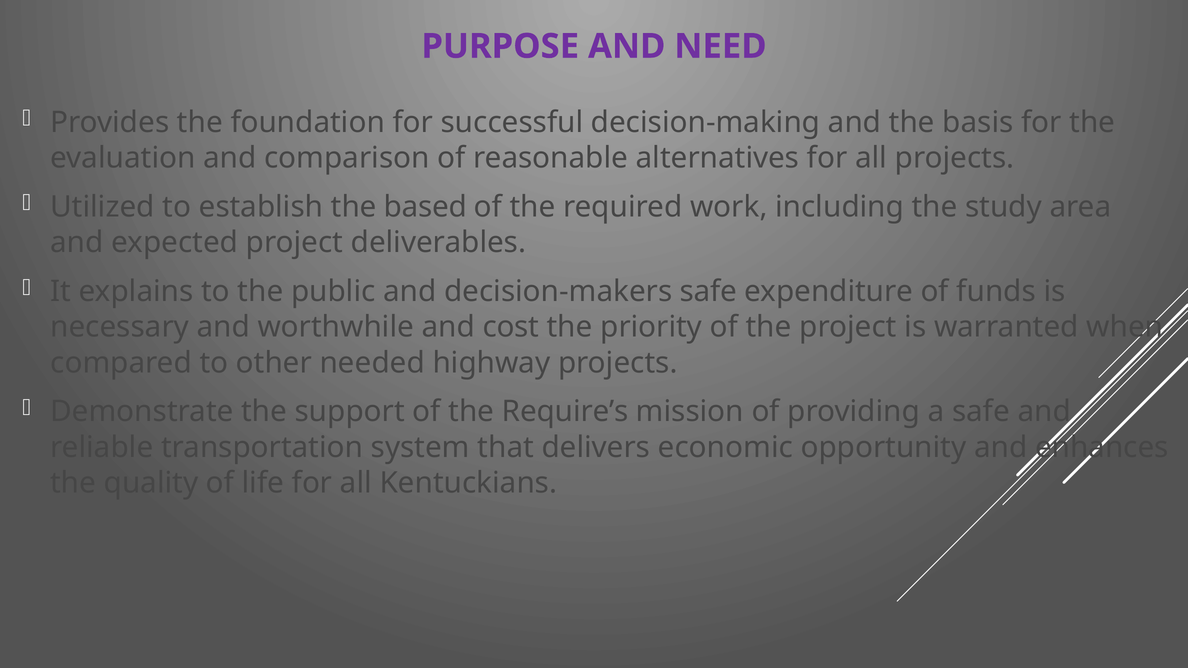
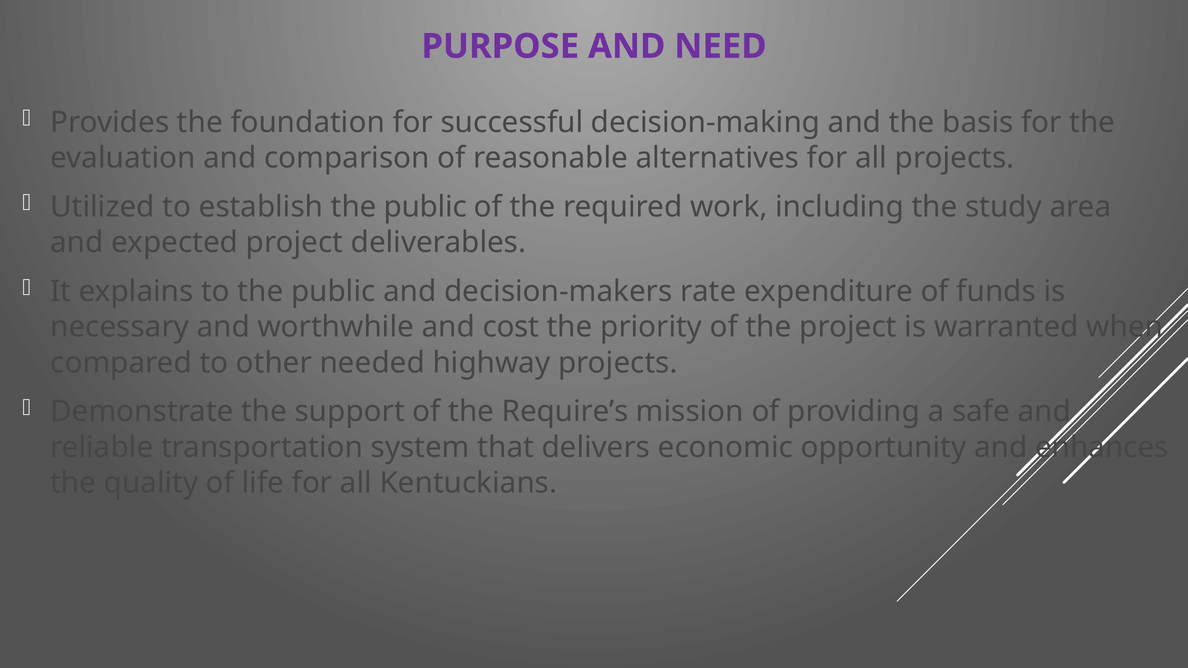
establish the based: based -> public (425, 207)
decision-makers safe: safe -> rate (708, 292)
